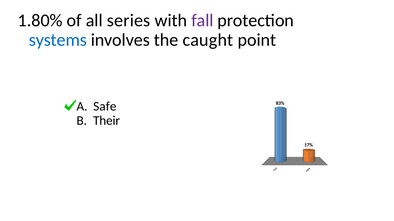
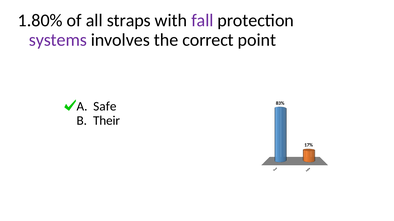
series: series -> straps (129, 20)
systems colour: blue -> purple (58, 40)
caught: caught -> correct (208, 40)
